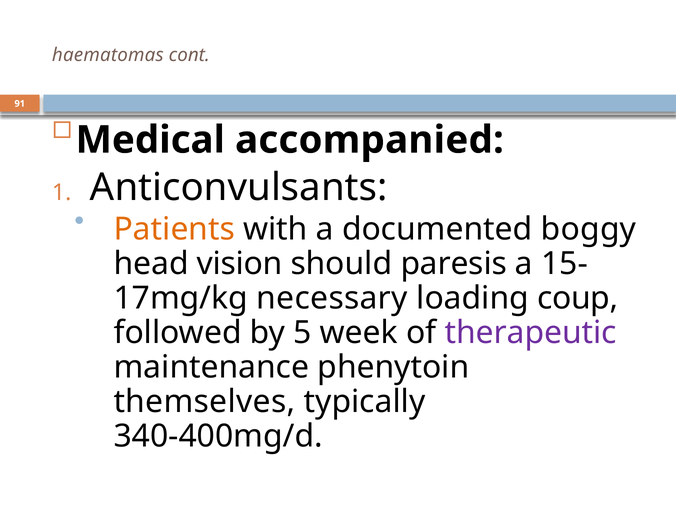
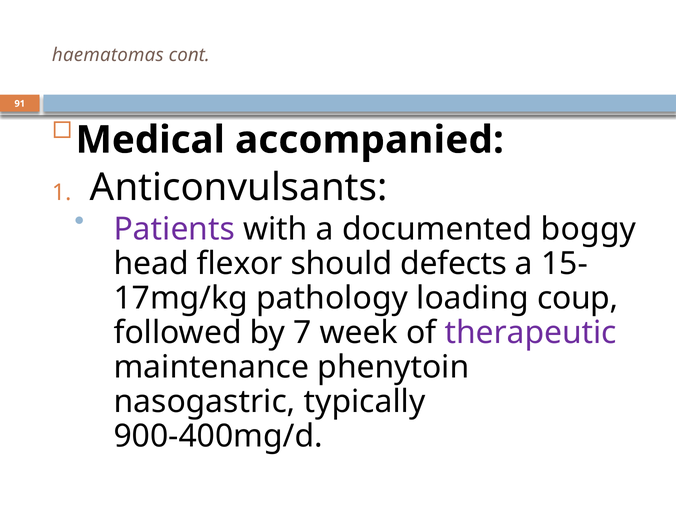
Patients colour: orange -> purple (174, 229)
vision: vision -> flexor (240, 264)
paresis: paresis -> defects (454, 264)
necessary: necessary -> pathology (332, 298)
5: 5 -> 7 (303, 333)
themselves: themselves -> nasogastric (205, 402)
340-400mg/d: 340-400mg/d -> 900-400mg/d (218, 436)
